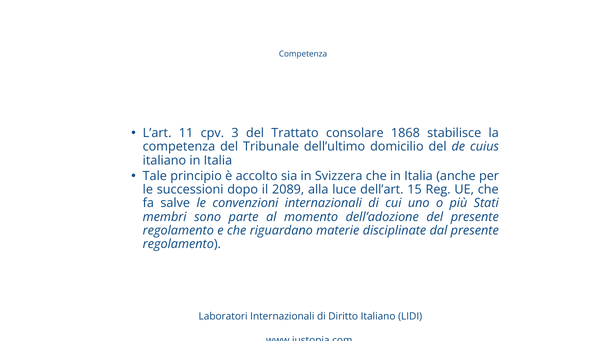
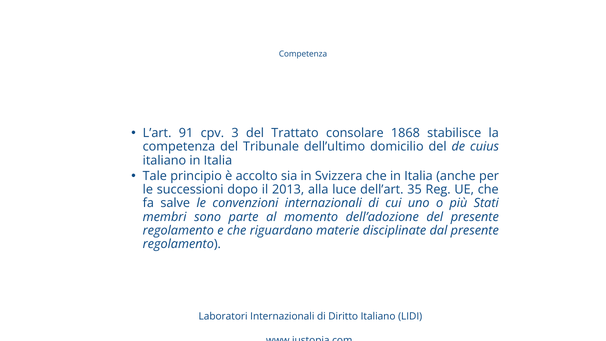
11: 11 -> 91 (186, 133)
2089: 2089 -> 2013 (288, 189)
15: 15 -> 35 (415, 189)
